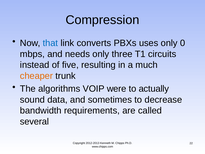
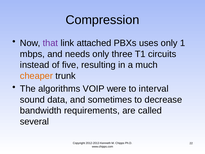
that colour: blue -> purple (50, 43)
converts: converts -> attached (94, 43)
0: 0 -> 1 (183, 43)
actually: actually -> interval (154, 89)
